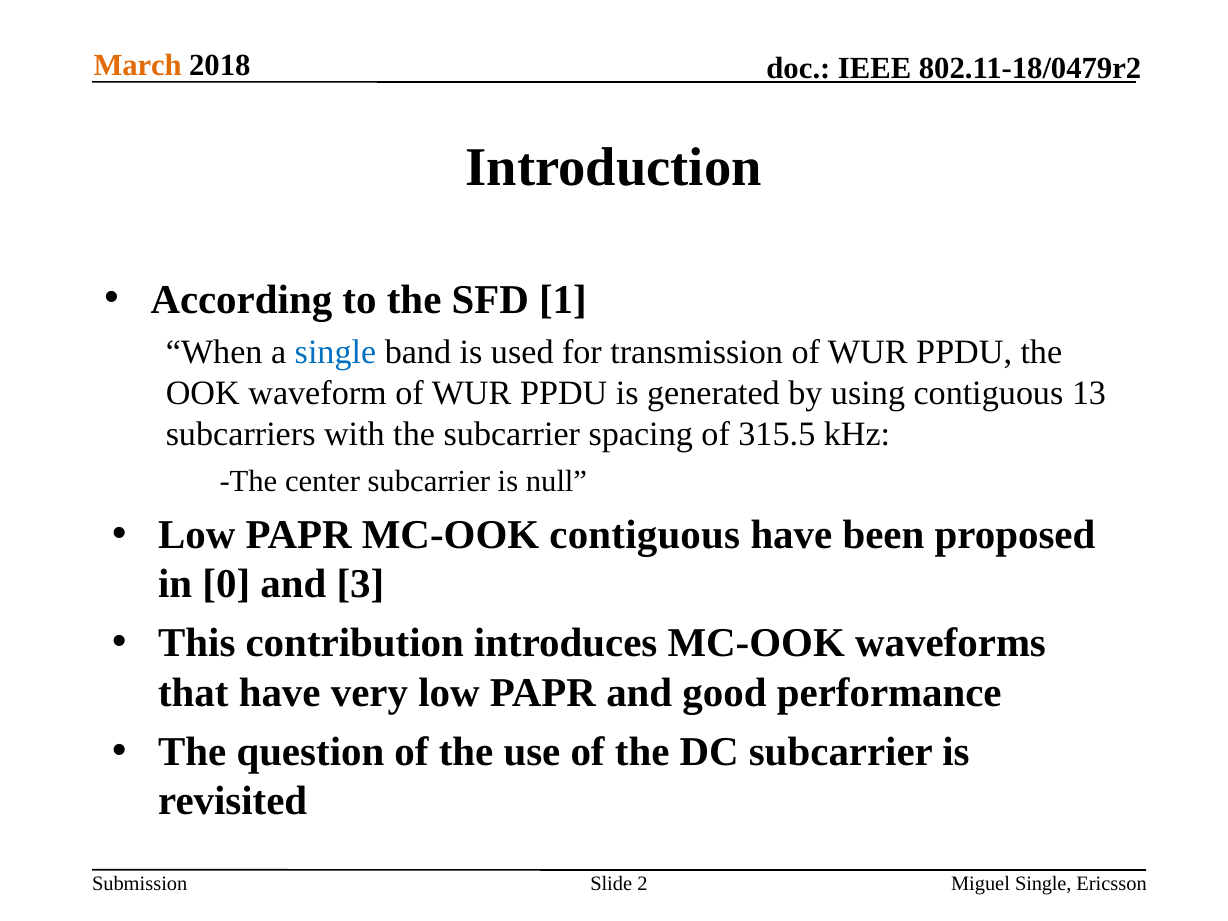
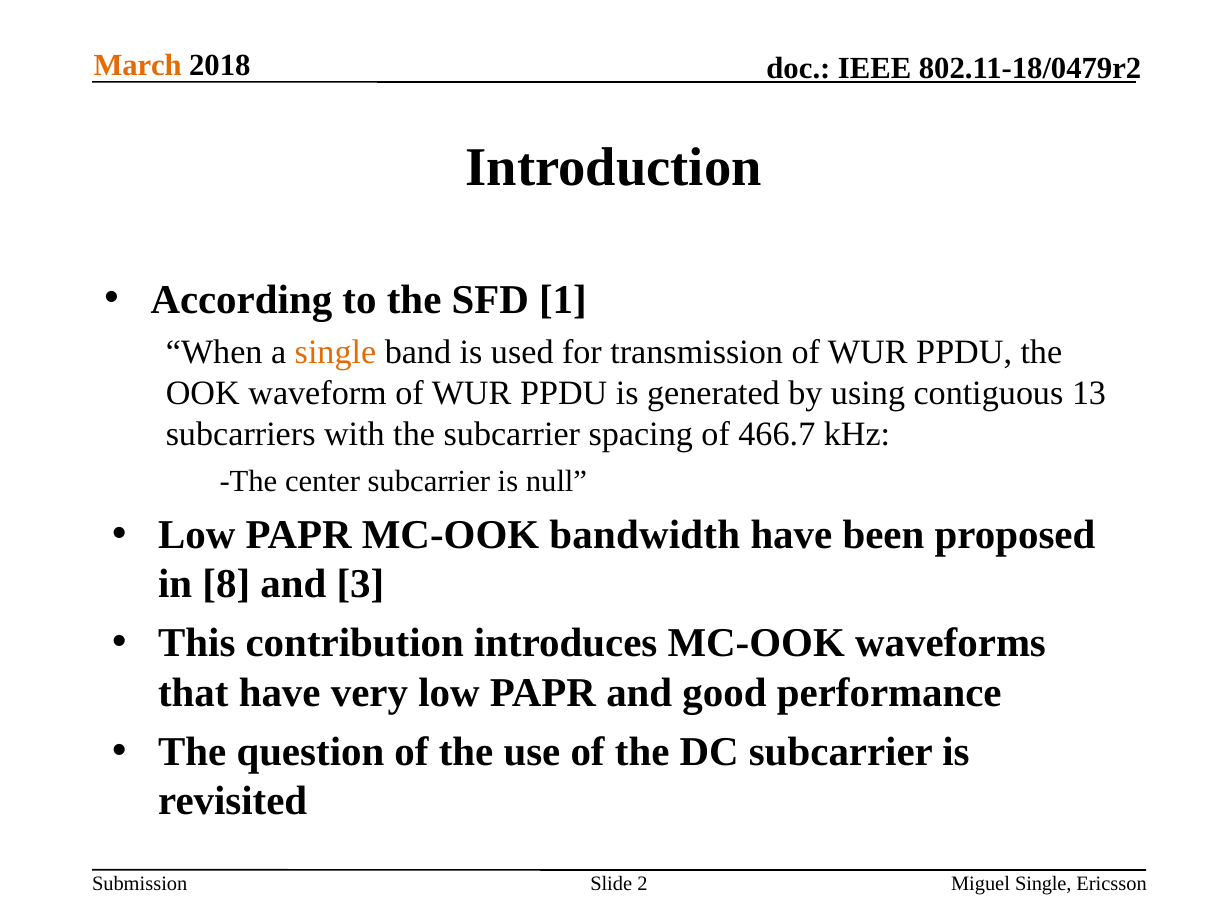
single colour: blue -> orange (335, 353)
315.5: 315.5 -> 466.7 (777, 435)
MC-OOK contiguous: contiguous -> bandwidth (645, 535)
0: 0 -> 8 (226, 584)
